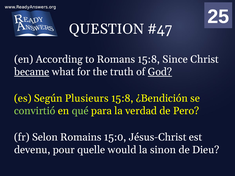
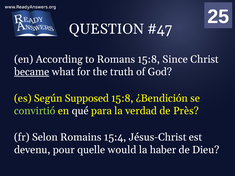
God underline: present -> none (160, 72)
Plusieurs: Plusieurs -> Supposed (87, 98)
qué colour: light green -> white (80, 111)
Pero: Pero -> Près (186, 111)
15:0: 15:0 -> 15:4 (115, 137)
sinon: sinon -> haber (163, 150)
